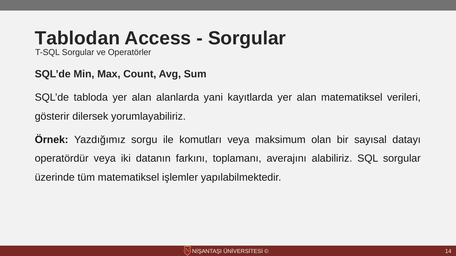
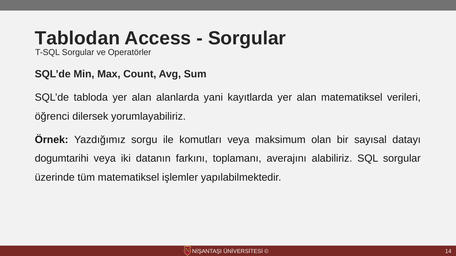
gösterir: gösterir -> öğrenci (52, 116)
operatördür: operatördür -> dogumtarihi (62, 159)
